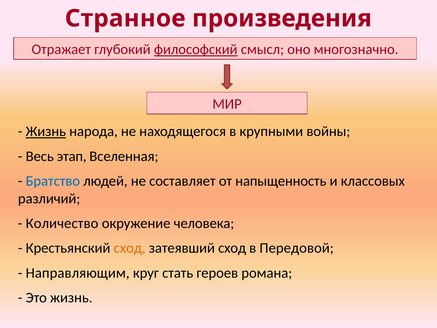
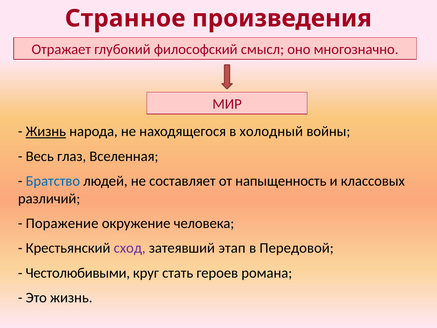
философский underline: present -> none (196, 49)
крупными: крупными -> холодный (271, 131)
этап: этап -> глаз (72, 156)
Количество: Количество -> Поражение (62, 223)
сход colour: orange -> purple (130, 248)
затеявший сход: сход -> этап (232, 248)
Направляющим: Направляющим -> Честолюбивыми (78, 273)
